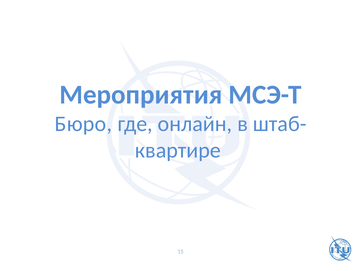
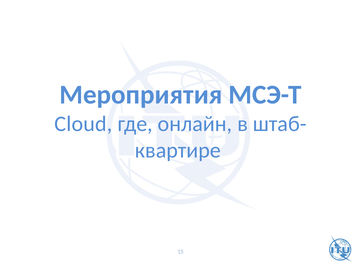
Бюро: Бюро -> Cloud (83, 124)
